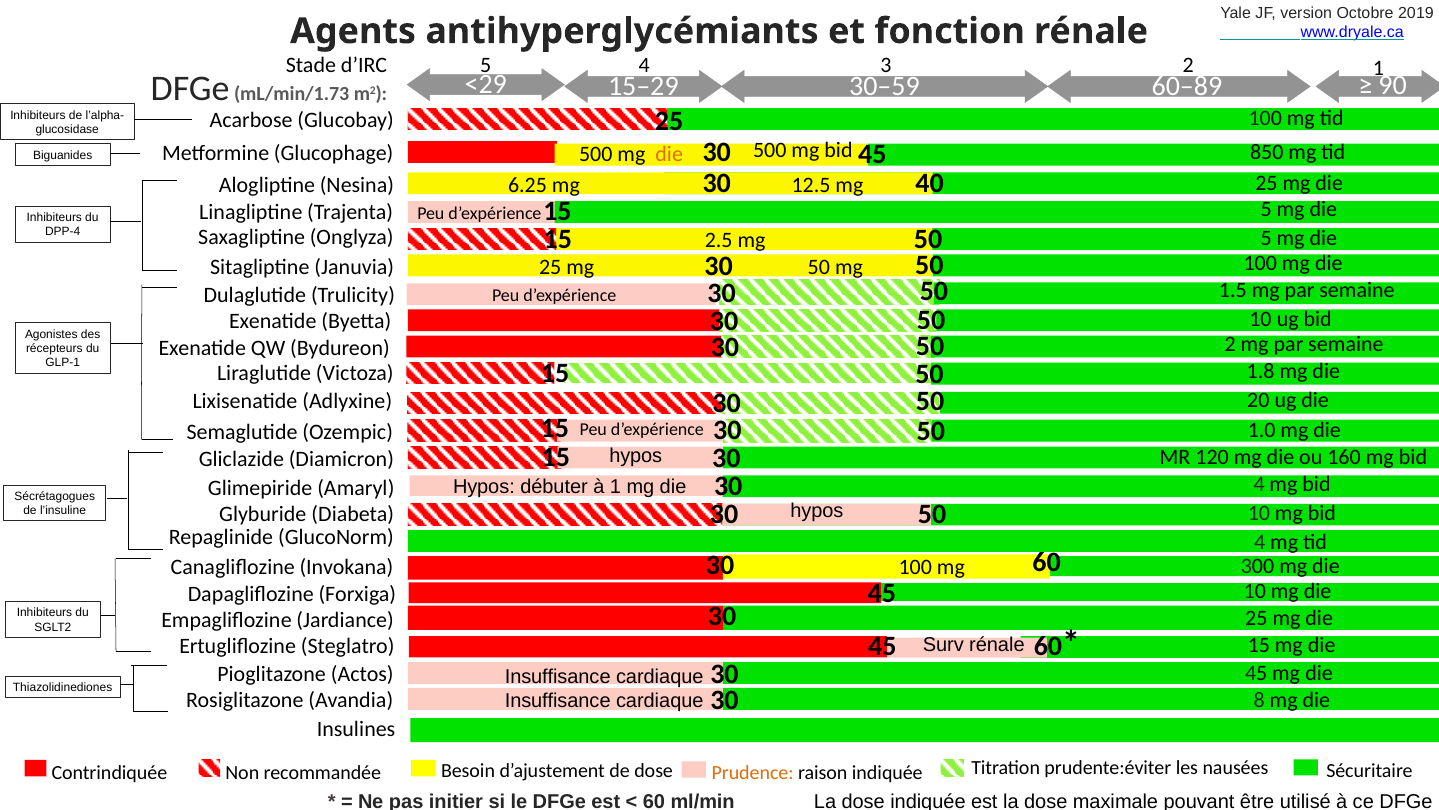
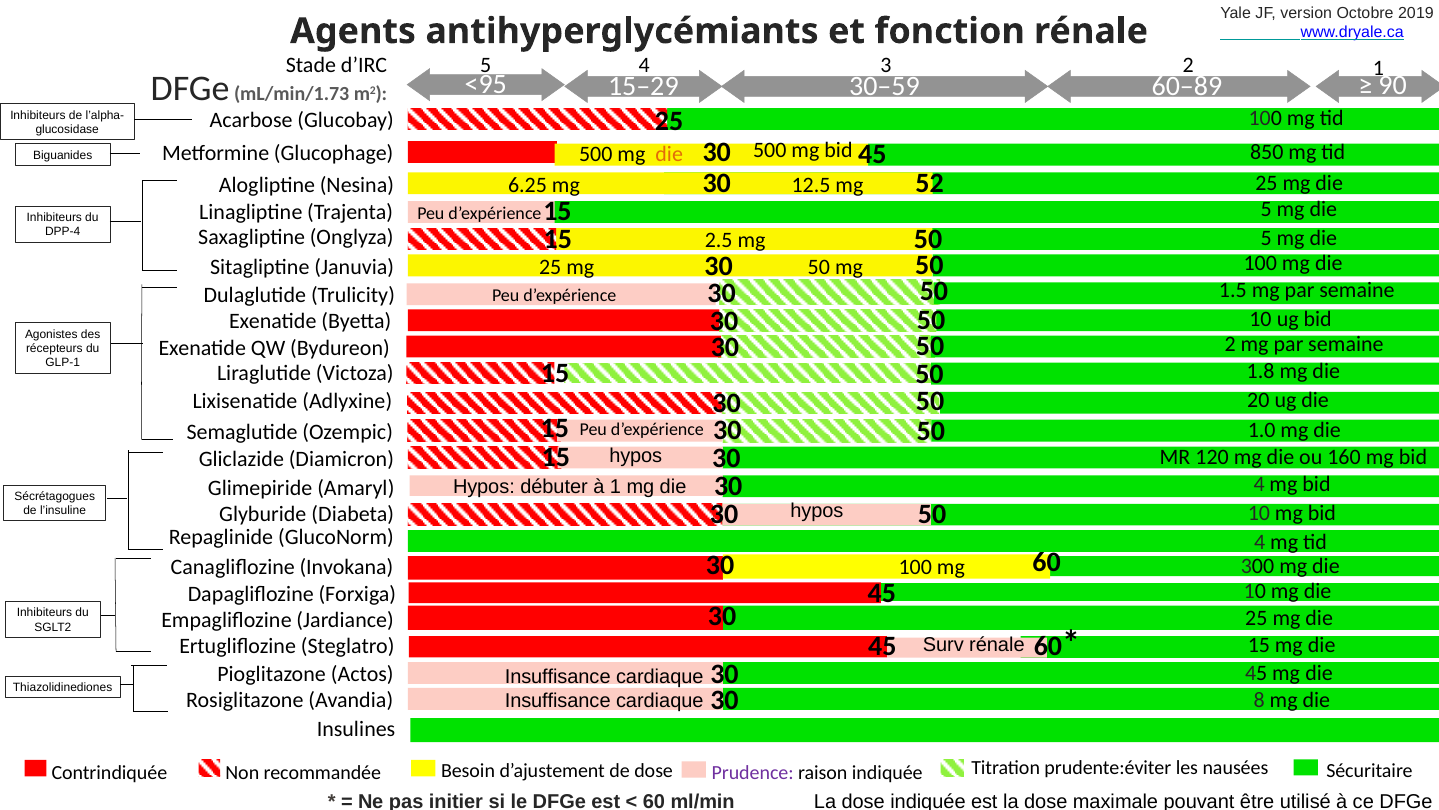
<29: <29 -> <95 (486, 85)
40: 40 -> 52 (930, 183)
Prudence colour: orange -> purple (753, 772)
